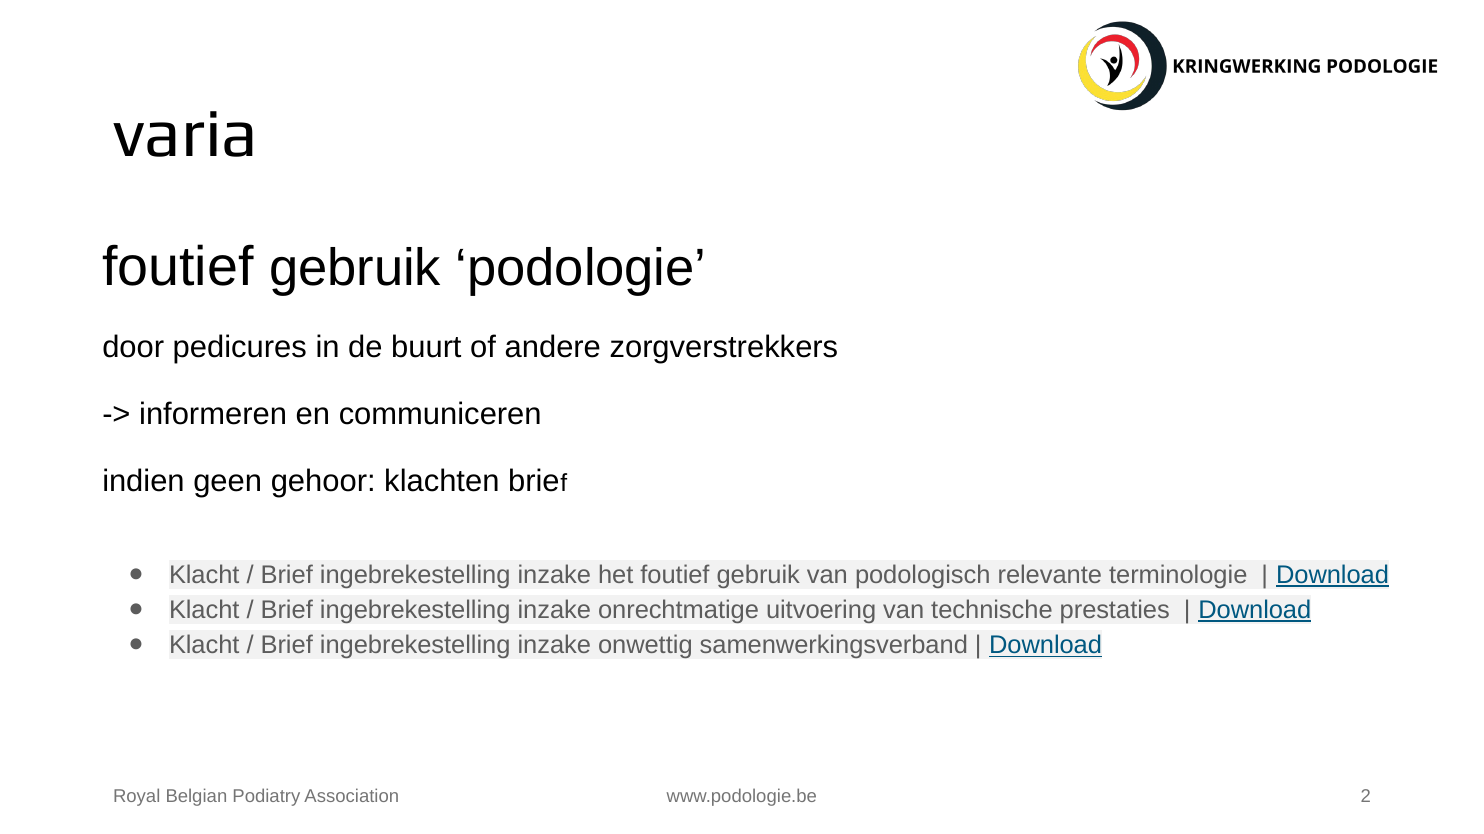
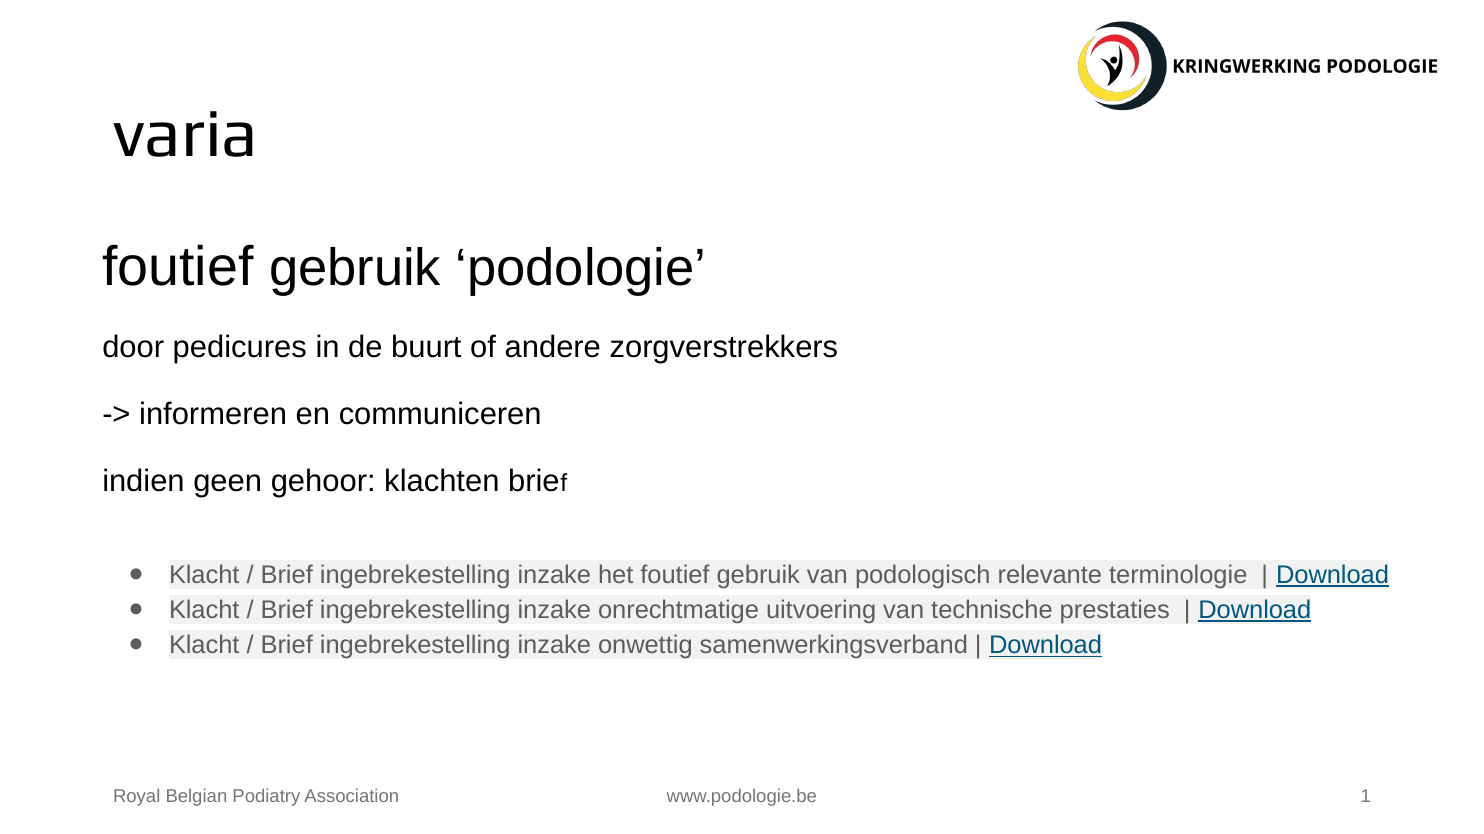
2: 2 -> 1 (1366, 797)
